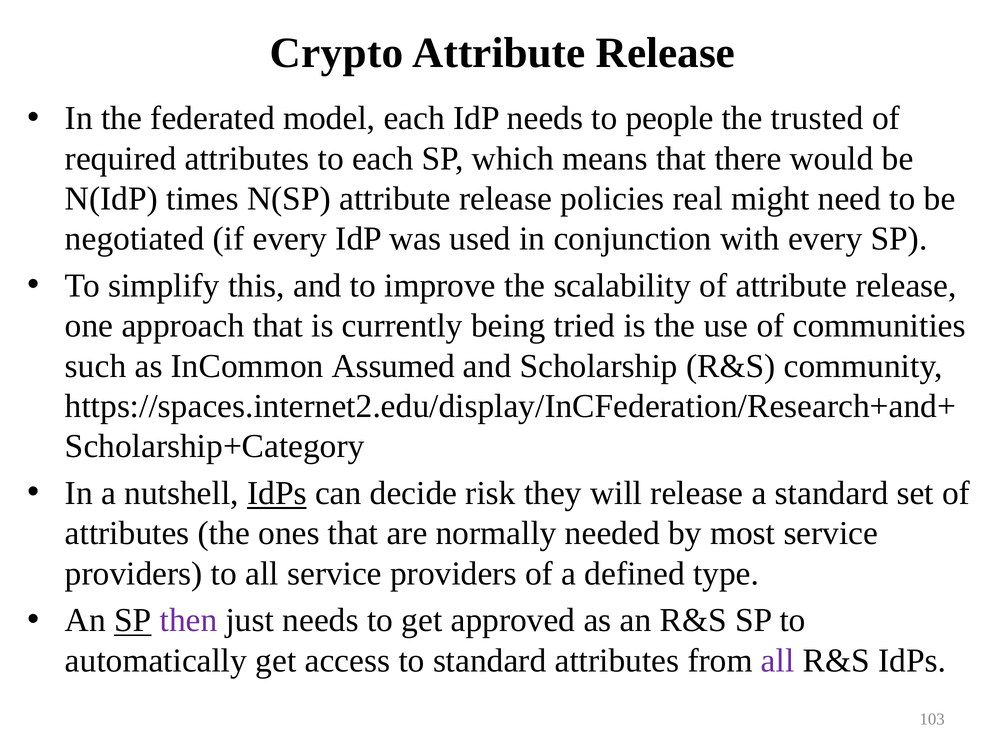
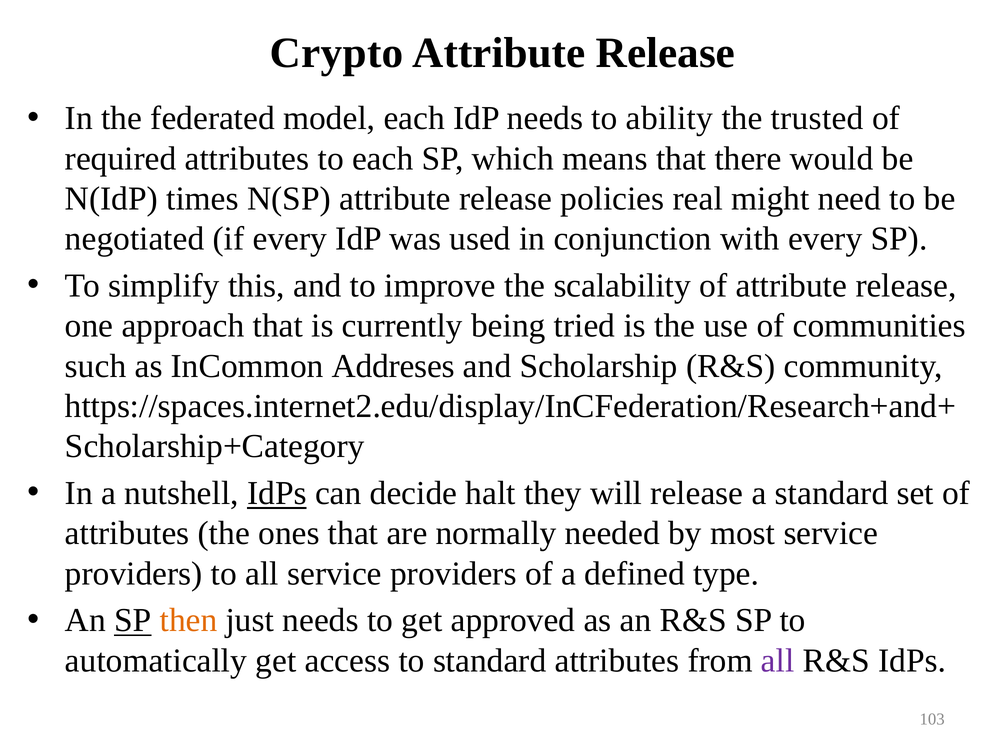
people: people -> ability (669, 119)
Assumed: Assumed -> Addreses (393, 366)
risk: risk -> halt (491, 494)
then colour: purple -> orange (189, 621)
